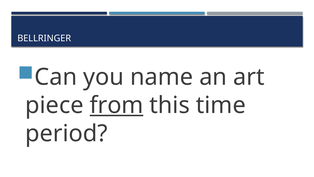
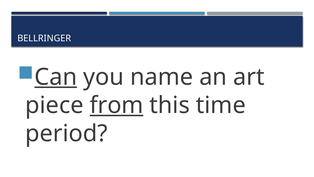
Can underline: none -> present (56, 77)
